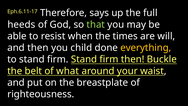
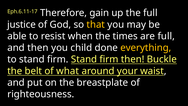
says: says -> gain (99, 13)
heeds: heeds -> justice (21, 24)
that colour: light green -> yellow (96, 24)
are will: will -> full (166, 36)
